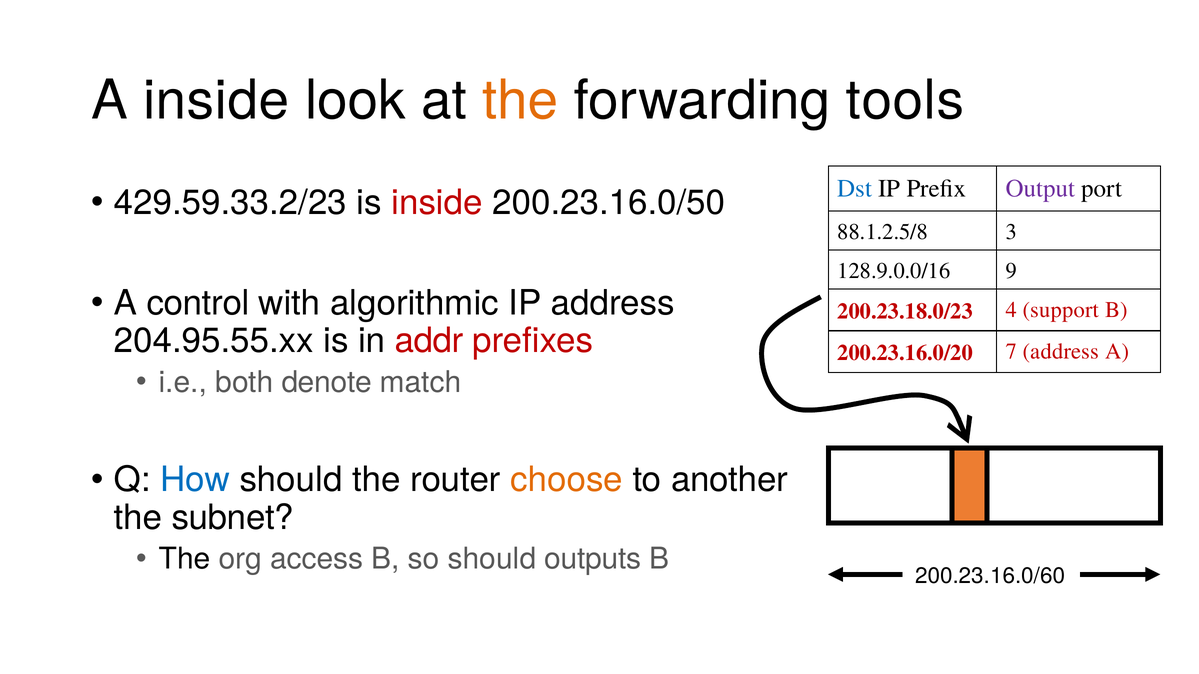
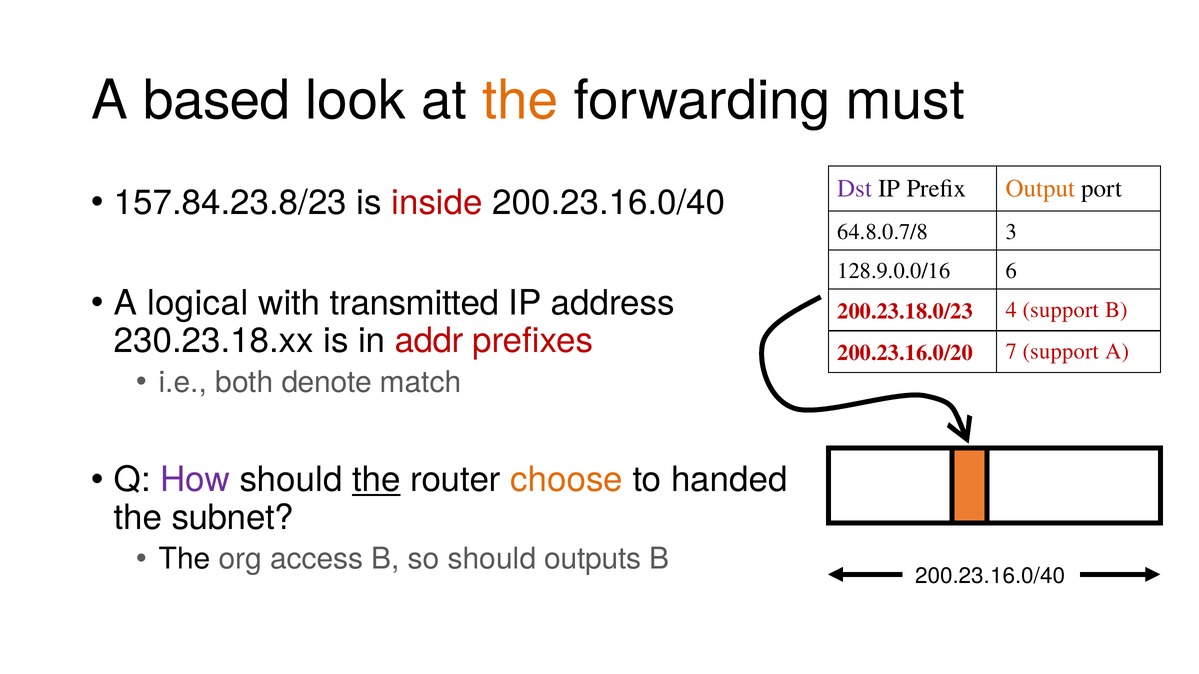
A inside: inside -> based (217, 101)
tools: tools -> must (905, 101)
Dst colour: blue -> purple (855, 189)
Output colour: purple -> orange (1040, 189)
429.59.33.2/23: 429.59.33.2/23 -> 157.84.23.8/23 (230, 203)
inside 200.23.16.0/50: 200.23.16.0/50 -> 200.23.16.0/40 (609, 203)
88.1.2.5/8: 88.1.2.5/8 -> 64.8.0.7/8 (883, 232)
9: 9 -> 6 (1011, 271)
control: control -> logical (198, 303)
algorithmic: algorithmic -> transmitted (415, 303)
204.95.55.xx: 204.95.55.xx -> 230.23.18.xx (214, 341)
7 address: address -> support (1061, 352)
How colour: blue -> purple (195, 480)
the underline: none -> present (376, 480)
another: another -> handed (729, 480)
200.23.16.0/60: 200.23.16.0/60 -> 200.23.16.0/40 (990, 576)
